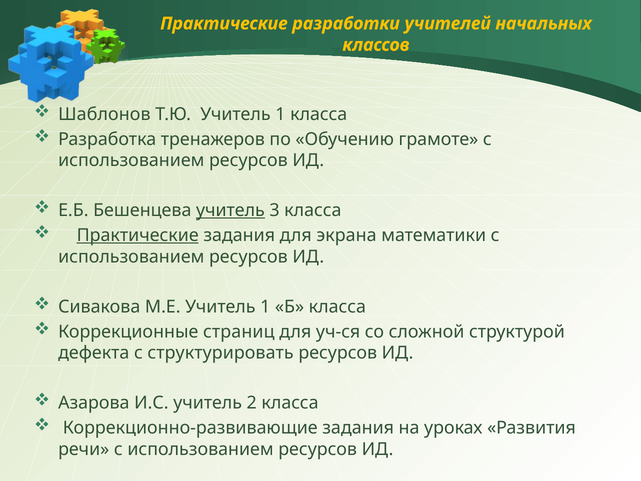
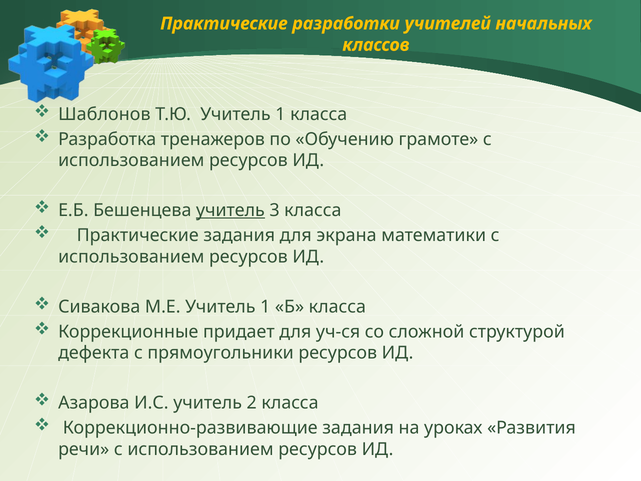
Практические underline: present -> none (138, 235)
страниц: страниц -> придает (239, 331)
структурировать: структурировать -> прямоугольники (221, 353)
